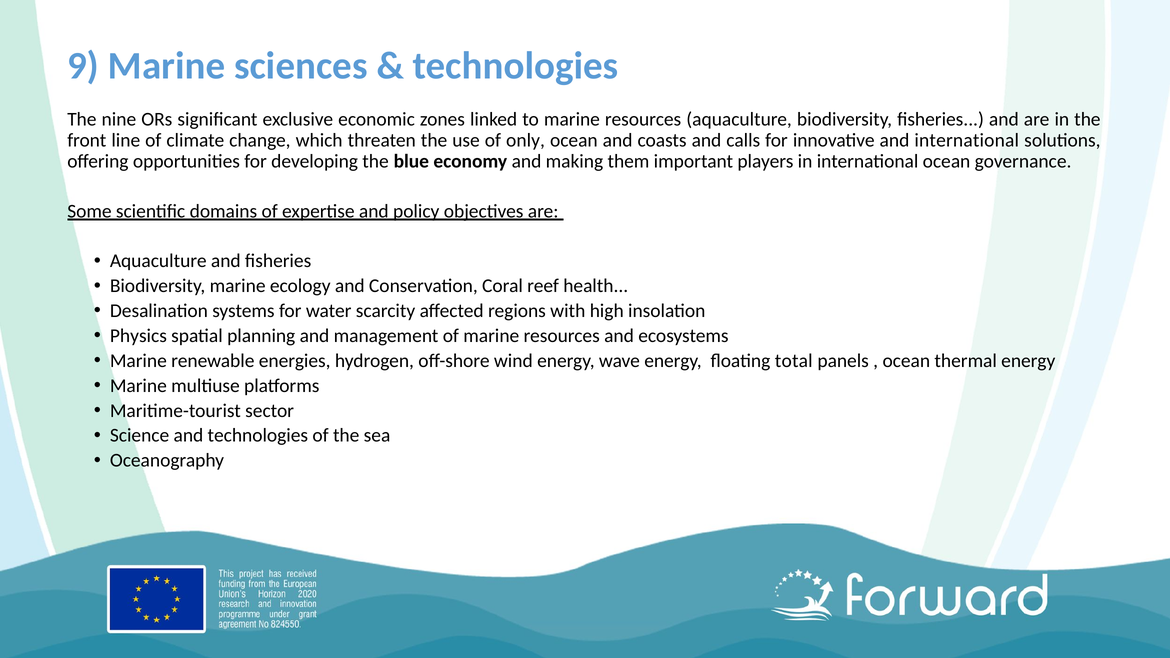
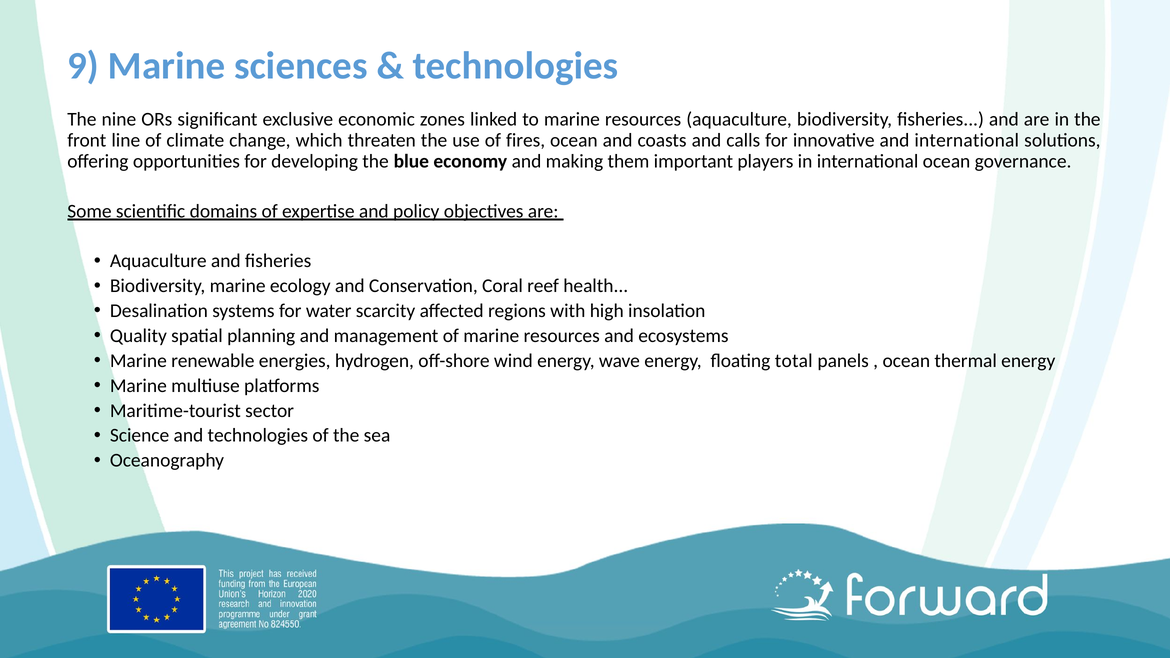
only: only -> fires (526, 140)
Physics: Physics -> Quality (138, 336)
